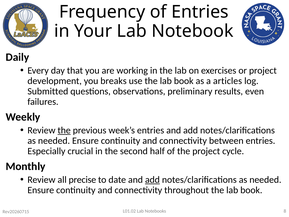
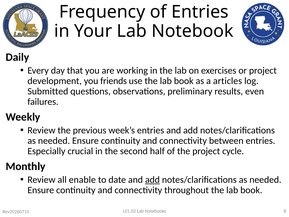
breaks: breaks -> friends (114, 81)
the underline: present -> none (64, 130)
precise: precise -> enable (82, 179)
